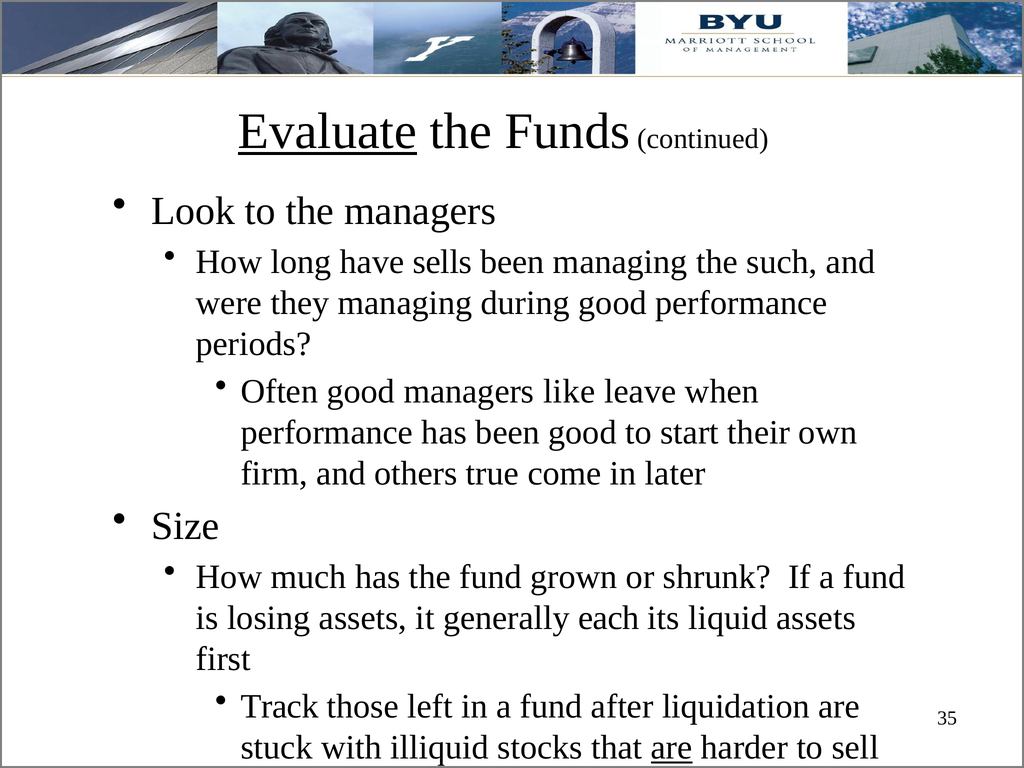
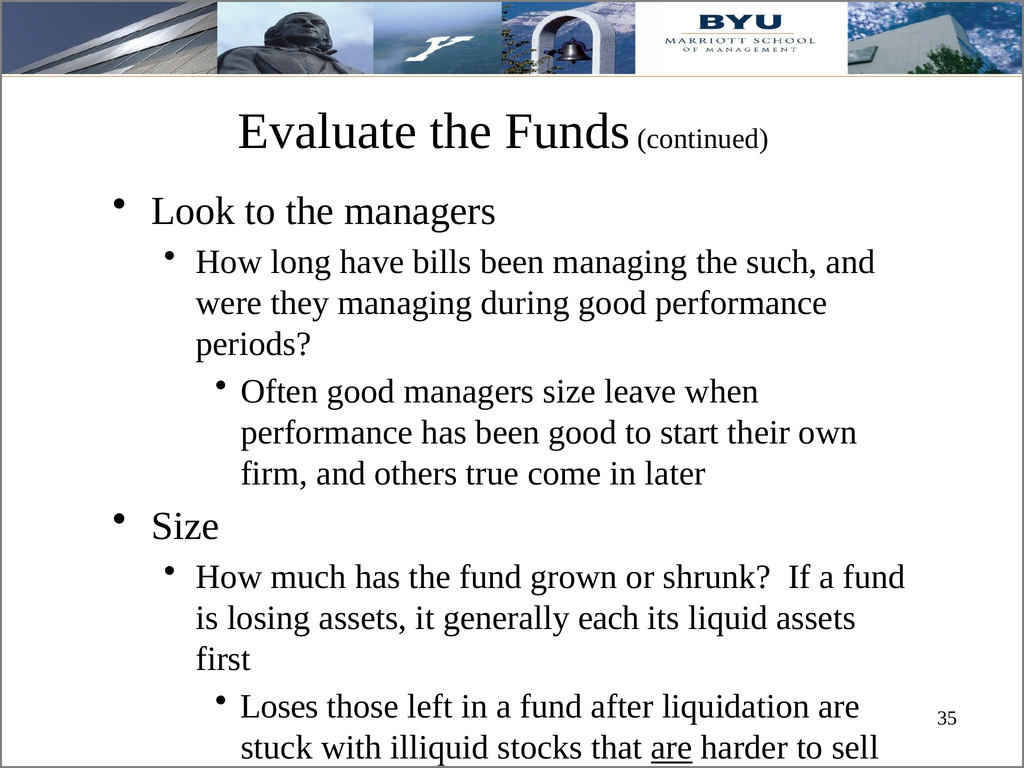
Evaluate underline: present -> none (327, 132)
sells: sells -> bills (442, 262)
managers like: like -> size (569, 392)
Track: Track -> Loses (280, 707)
